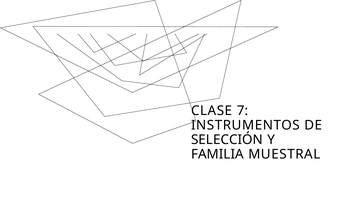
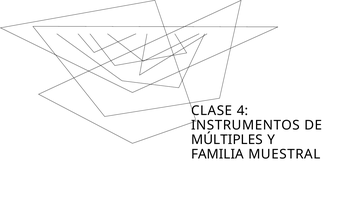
7: 7 -> 4 (243, 111)
SELECCIÓN: SELECCIÓN -> MÚLTIPLES (227, 140)
